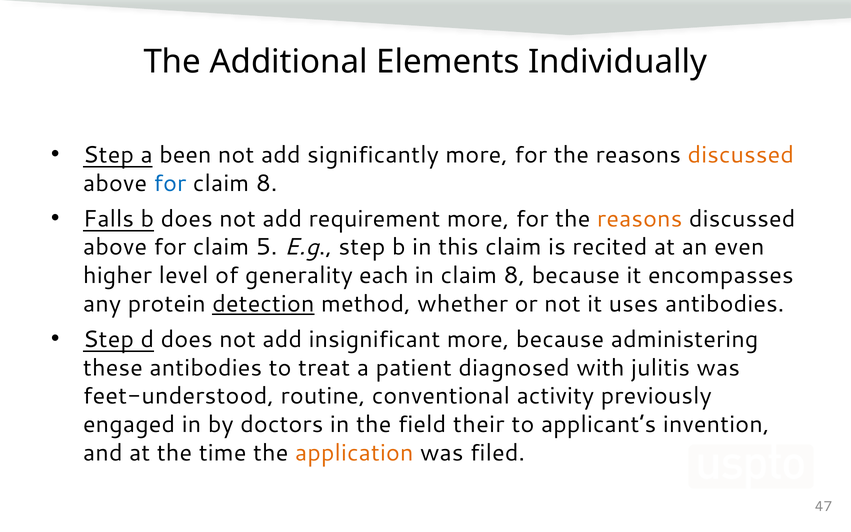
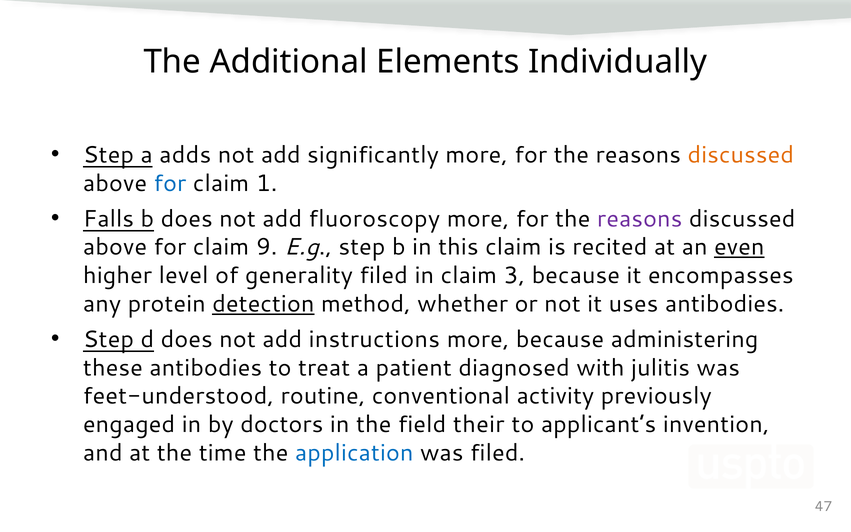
been: been -> adds (185, 155)
8: 8 -> 1 (267, 183)
requirement: requirement -> fluoroscopy (374, 219)
reasons colour: orange -> purple (640, 219)
5: 5 -> 9 (267, 247)
even underline: none -> present (739, 247)
generality each: each -> filed (384, 275)
in claim 8: 8 -> 3 (514, 275)
insignificant: insignificant -> instructions (374, 339)
application colour: orange -> blue (354, 453)
